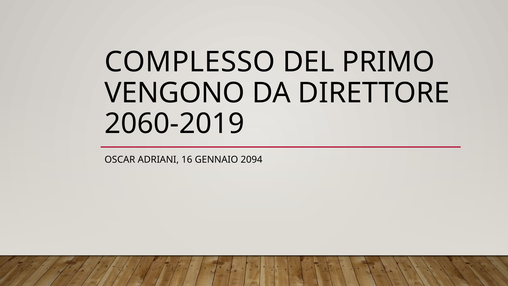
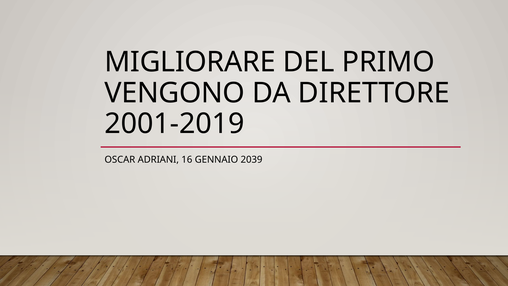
COMPLESSO: COMPLESSO -> MIGLIORARE (190, 62)
2060-2019: 2060-2019 -> 2001-2019 (174, 124)
2094: 2094 -> 2039 (252, 160)
